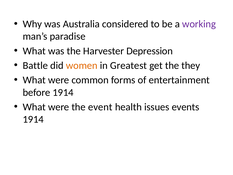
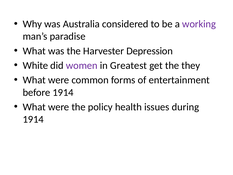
Battle: Battle -> White (35, 65)
women colour: orange -> purple (82, 65)
event: event -> policy (100, 107)
events: events -> during (185, 107)
